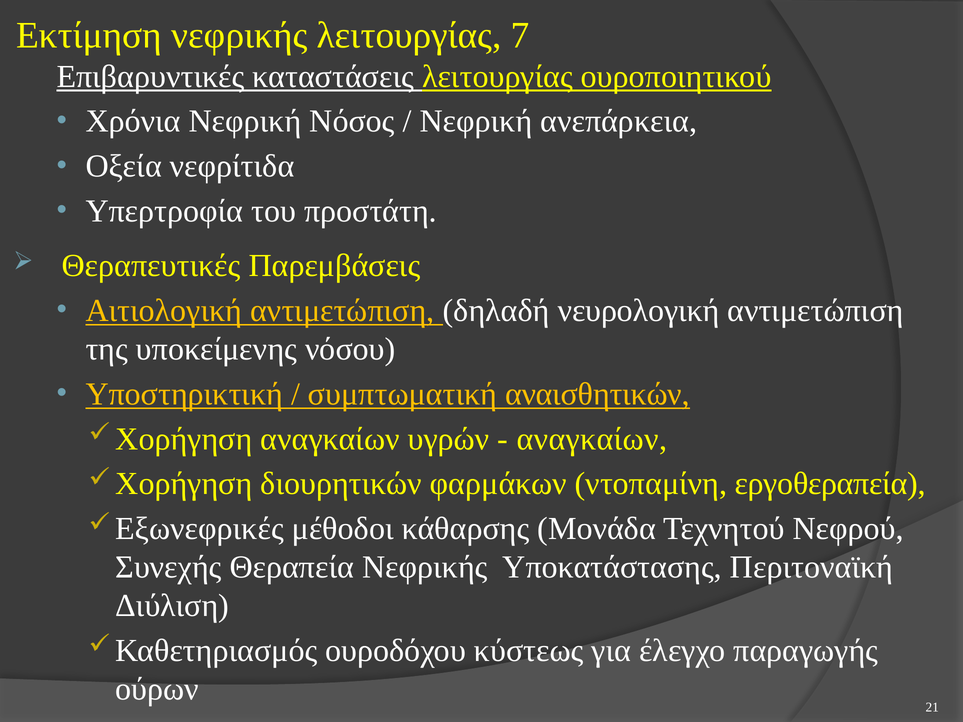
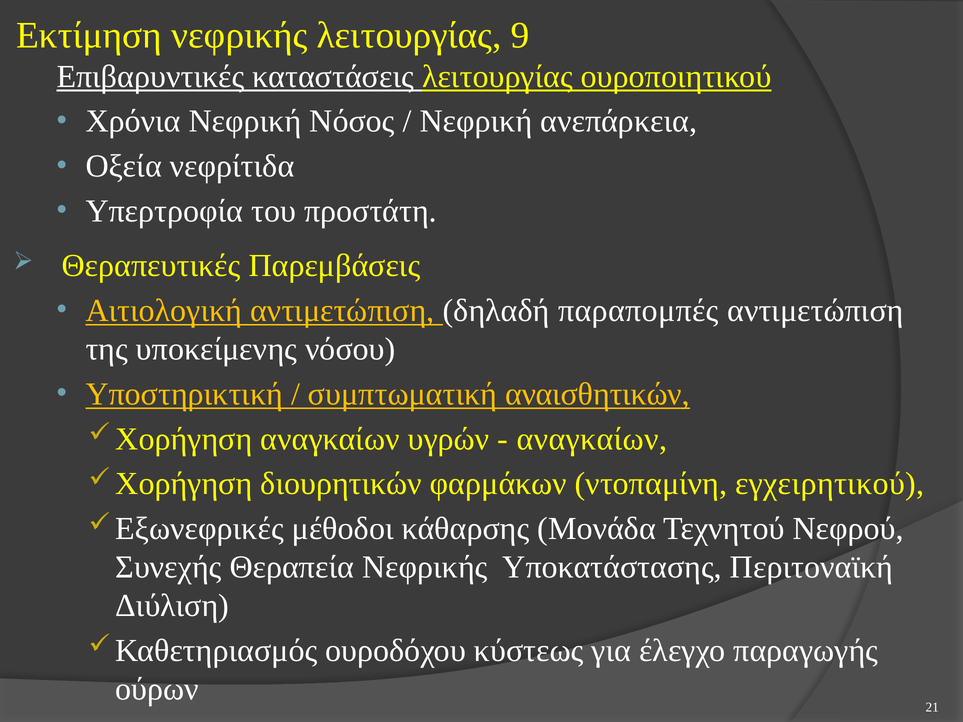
7: 7 -> 9 (520, 35)
νευρολογική: νευρολογική -> παραπομπές (638, 311)
εργοθεραπεία: εργοθεραπεία -> εγχειρητικού (830, 484)
